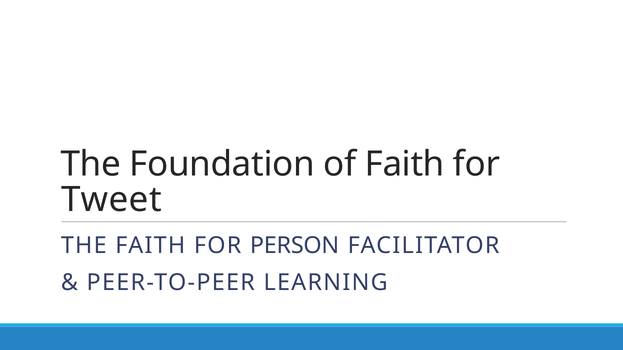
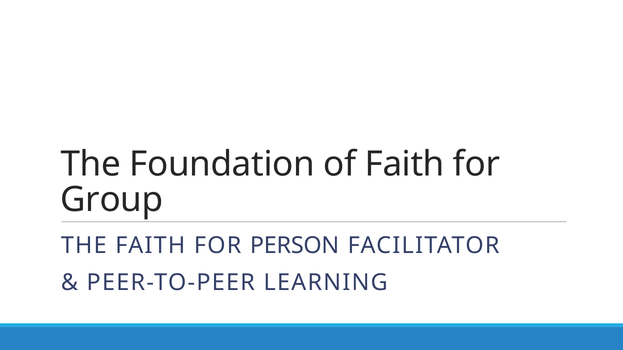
Tweet: Tweet -> Group (112, 200)
